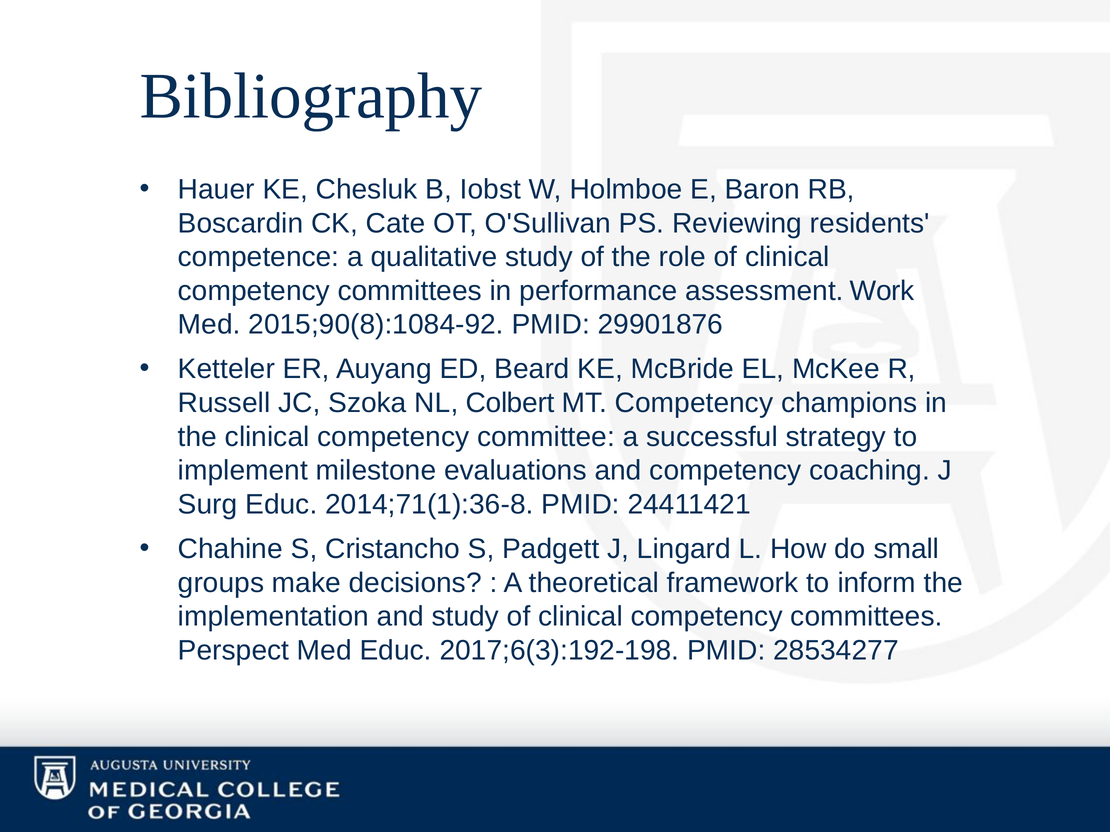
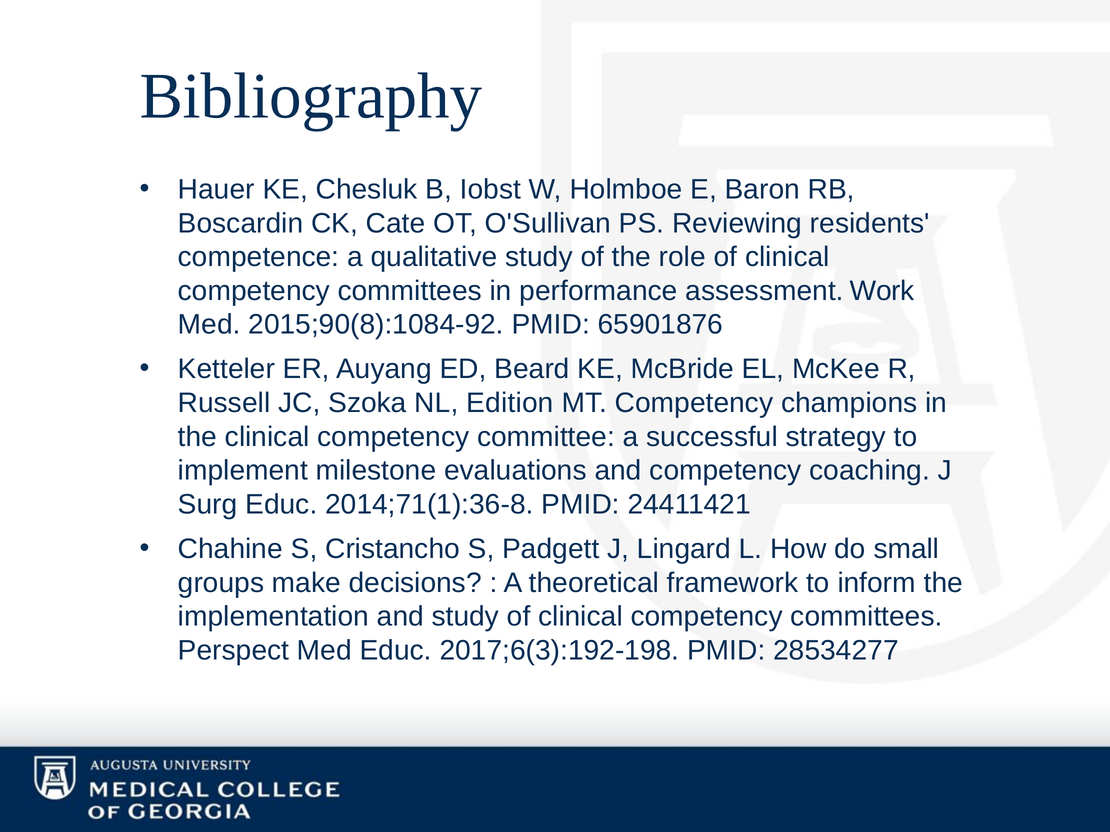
29901876: 29901876 -> 65901876 (660, 325)
Colbert: Colbert -> Edition (510, 403)
